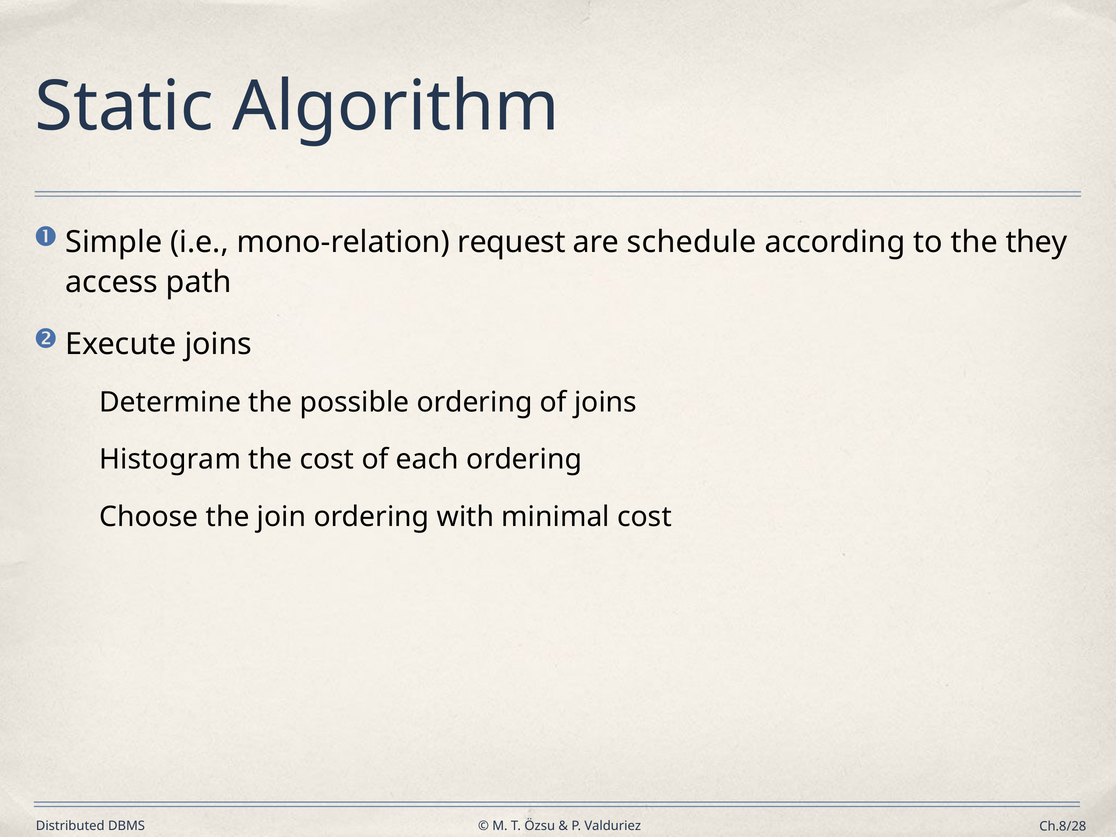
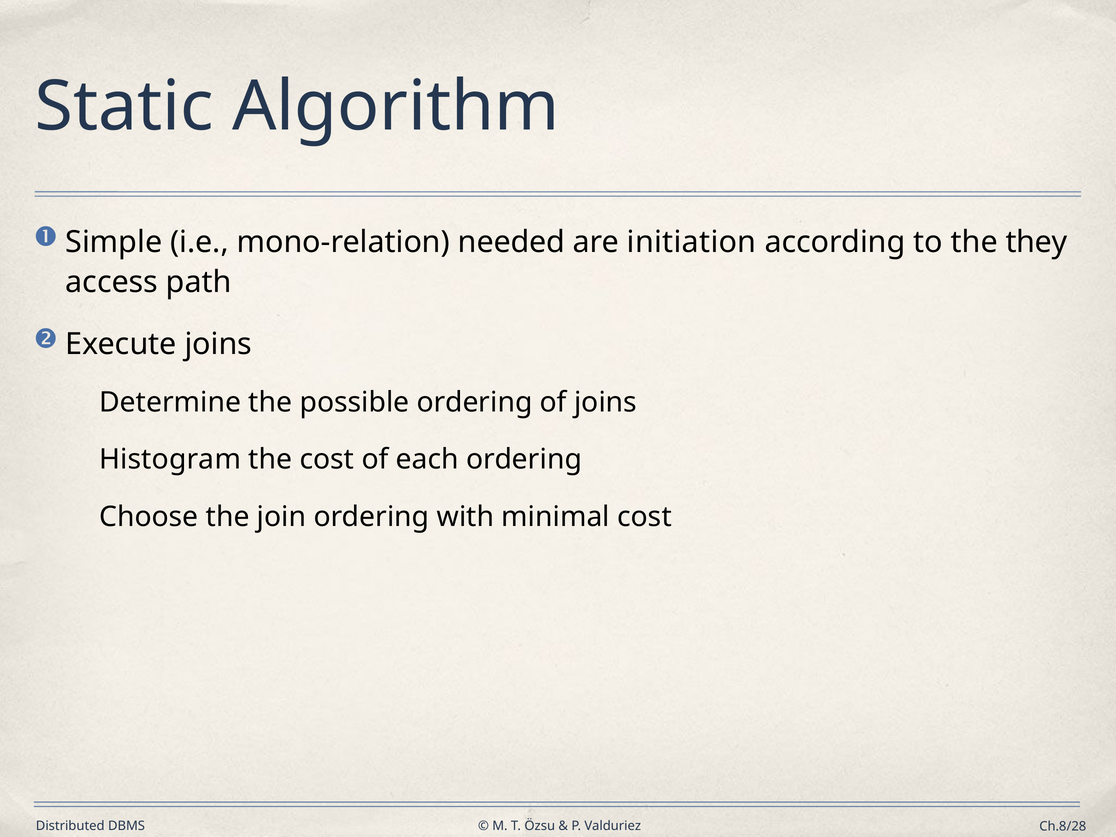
request: request -> needed (511, 242)
schedule: schedule -> initiation (692, 242)
